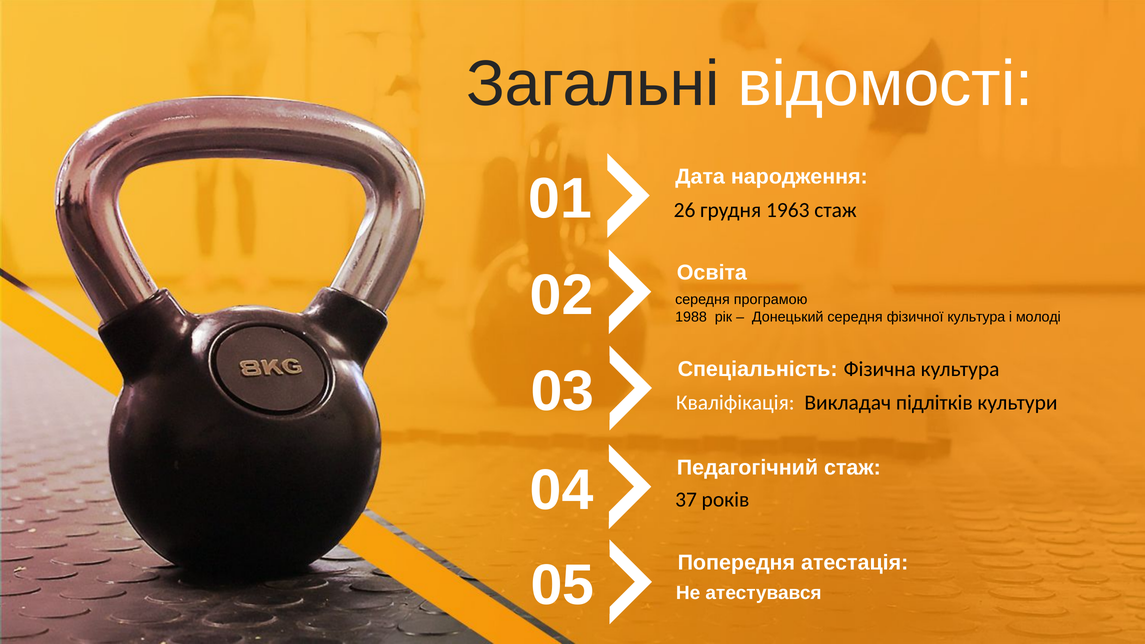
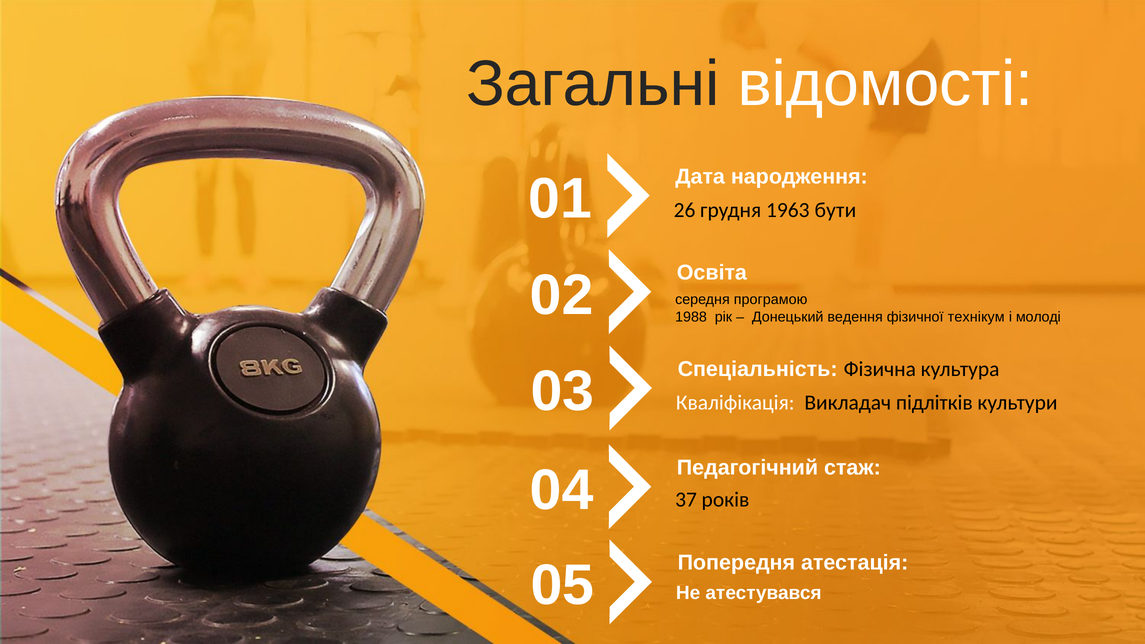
1963 стаж: стаж -> бути (835, 210)
Донецький середня: середня -> ведення (855, 317)
фізичної культура: культура -> технікум (976, 317)
